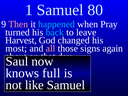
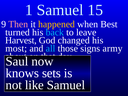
80: 80 -> 15 (95, 10)
happened colour: light blue -> yellow (57, 24)
Pray: Pray -> Best (109, 24)
all colour: pink -> light blue (51, 48)
again: again -> army (113, 48)
full: full -> sets (51, 73)
